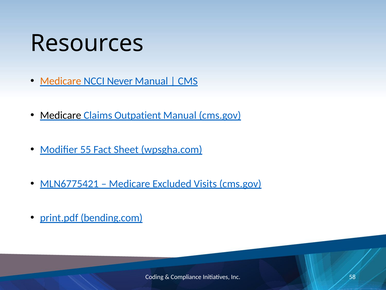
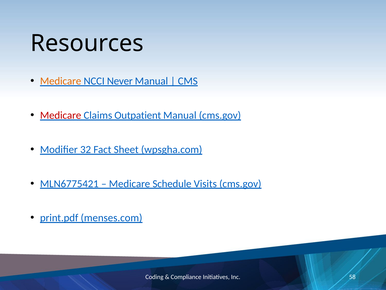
Medicare colour: black -> red (61, 115)
55: 55 -> 32 (86, 149)
Excluded: Excluded -> Schedule (172, 183)
bending.com: bending.com -> menses.com (112, 218)
